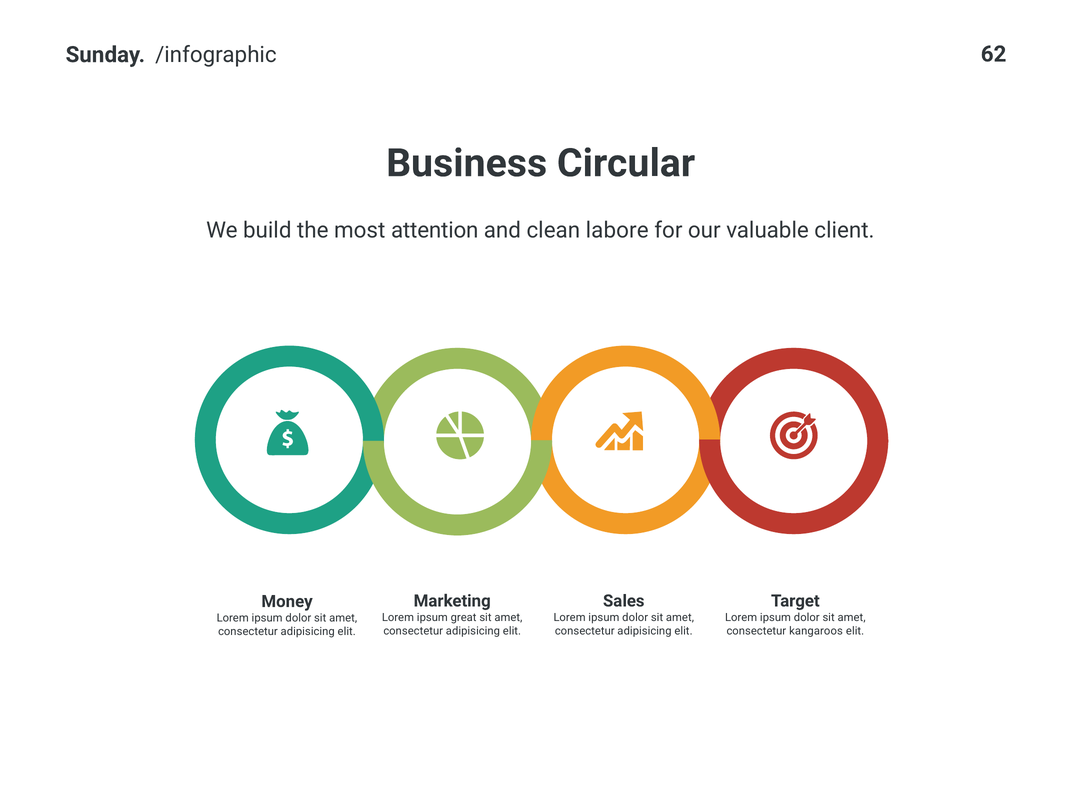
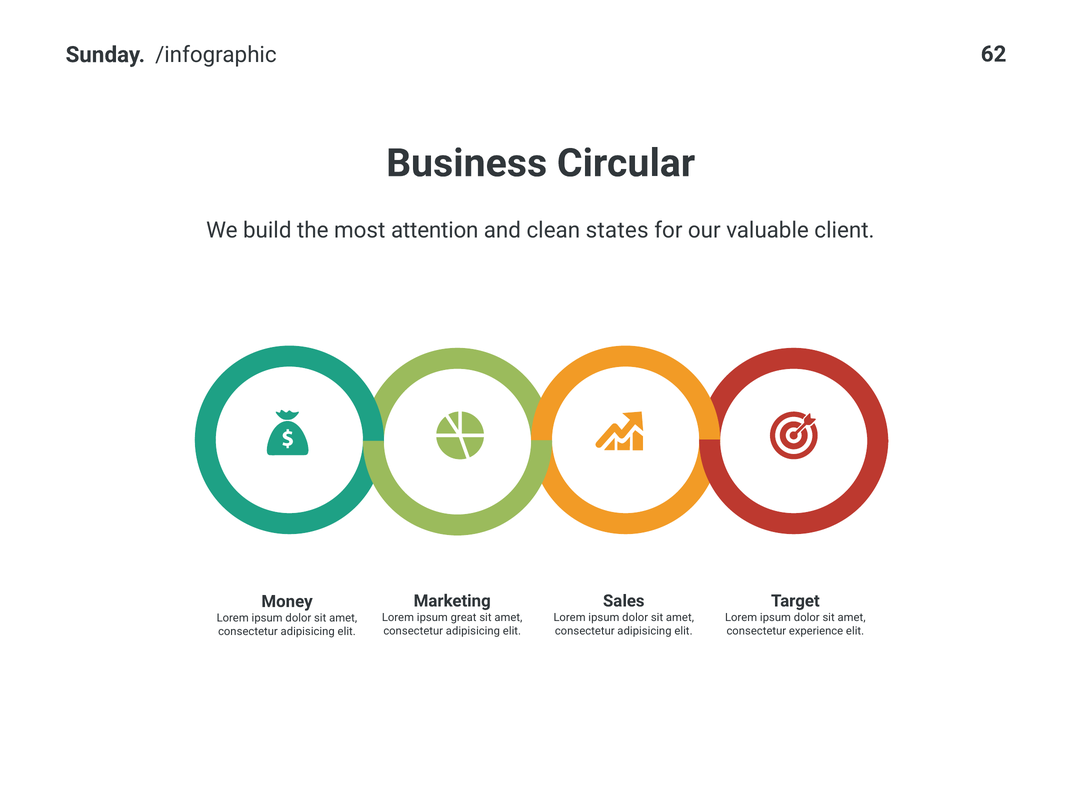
labore: labore -> states (617, 230)
kangaroos: kangaroos -> experience (816, 631)
